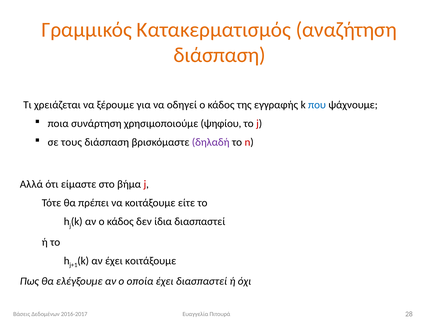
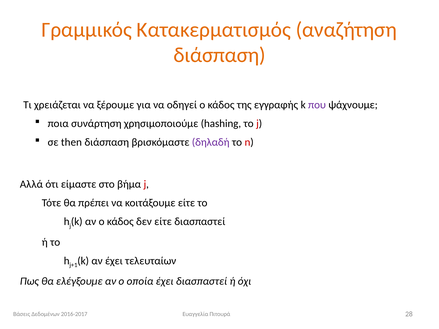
που colour: blue -> purple (317, 105)
ψηφίου: ψηφίου -> hashing (221, 124)
τους: τους -> then (71, 142)
δεν ίδια: ίδια -> είτε (163, 222)
έχει κοιτάξουμε: κοιτάξουμε -> τελευταίων (151, 261)
